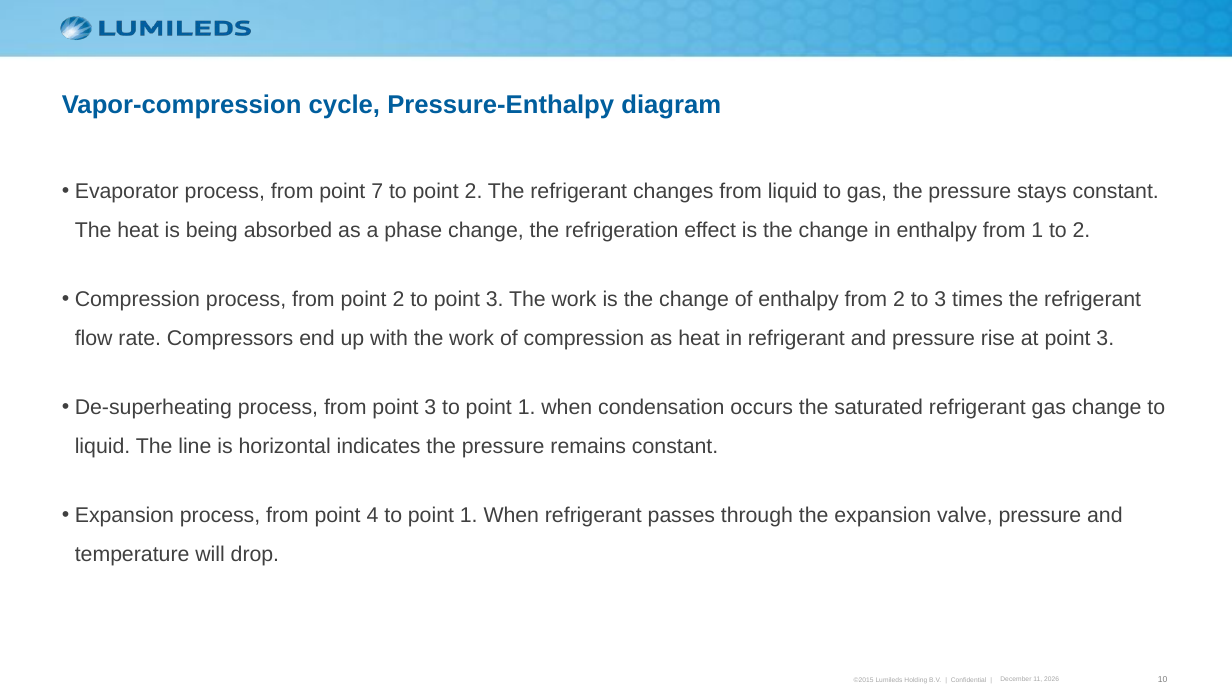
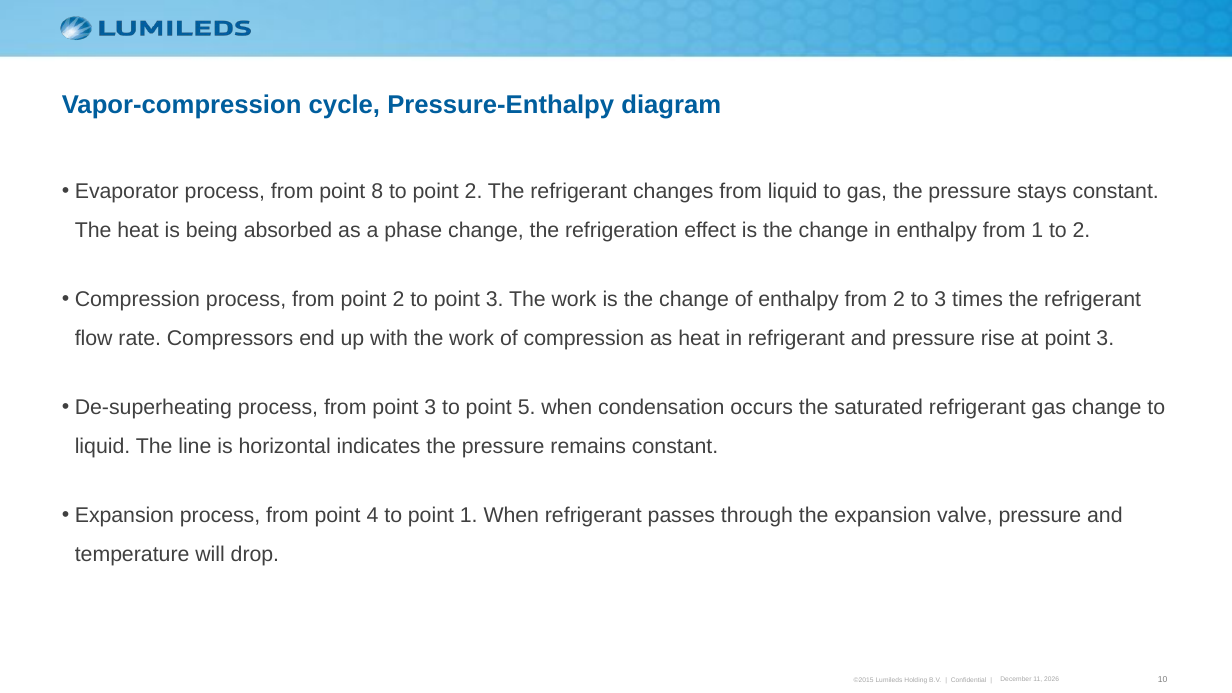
7: 7 -> 8 (377, 192)
3 to point 1: 1 -> 5 (527, 408)
